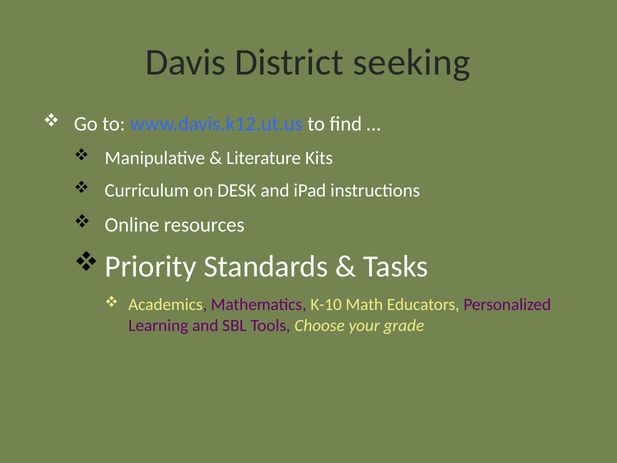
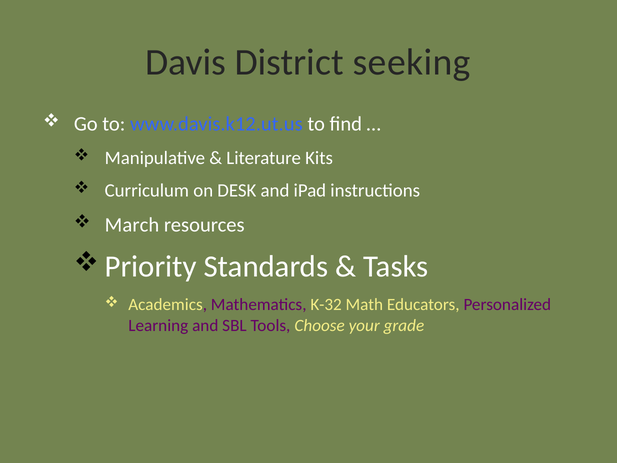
Online: Online -> March (132, 225)
K-10: K-10 -> K-32 (326, 305)
